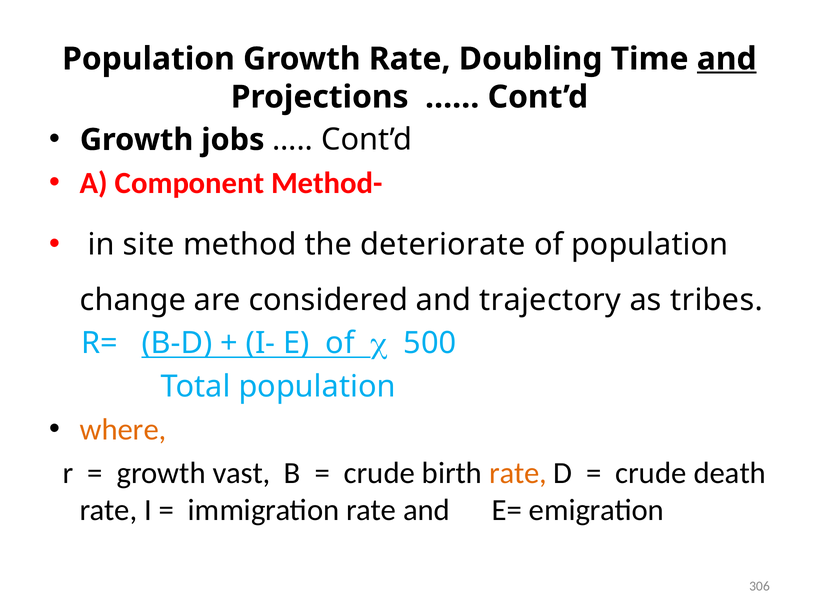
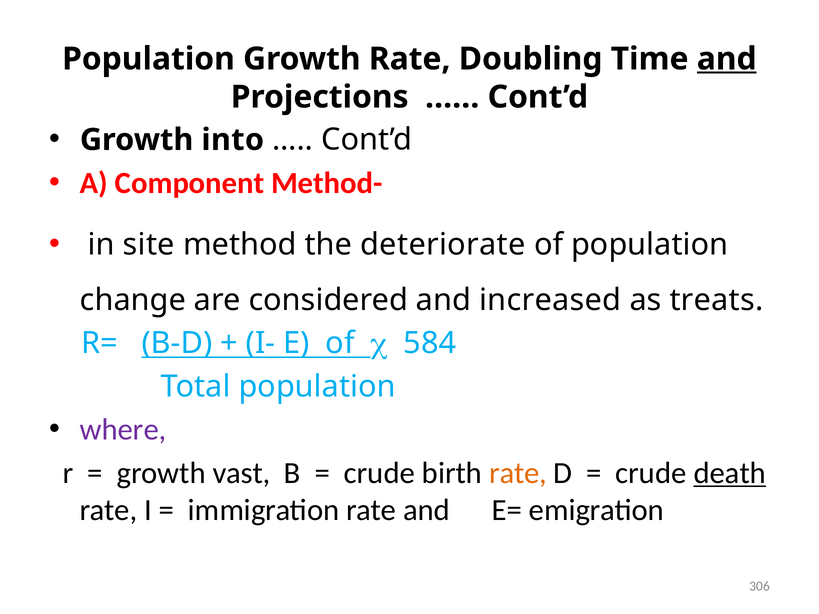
jobs: jobs -> into (233, 140)
trajectory: trajectory -> increased (550, 300)
tribes: tribes -> treats (717, 300)
500: 500 -> 584 (430, 343)
where colour: orange -> purple (123, 430)
death underline: none -> present (730, 473)
